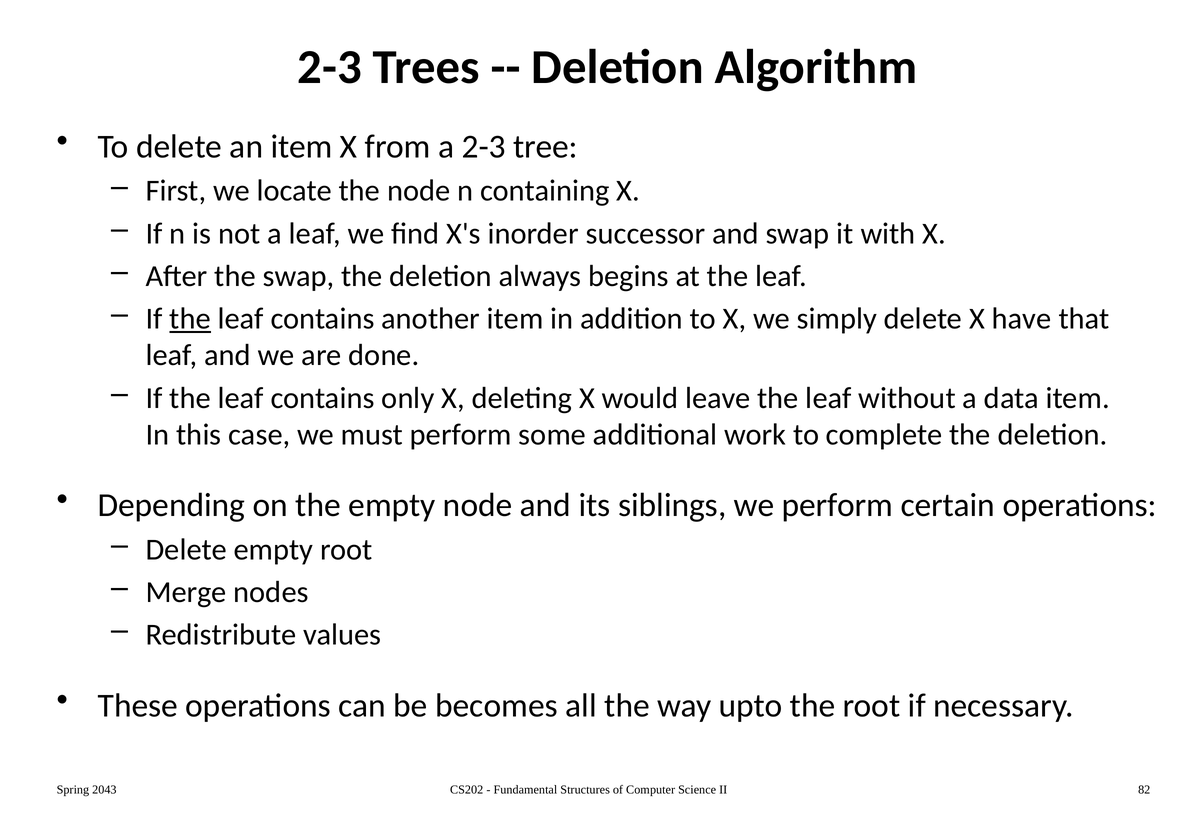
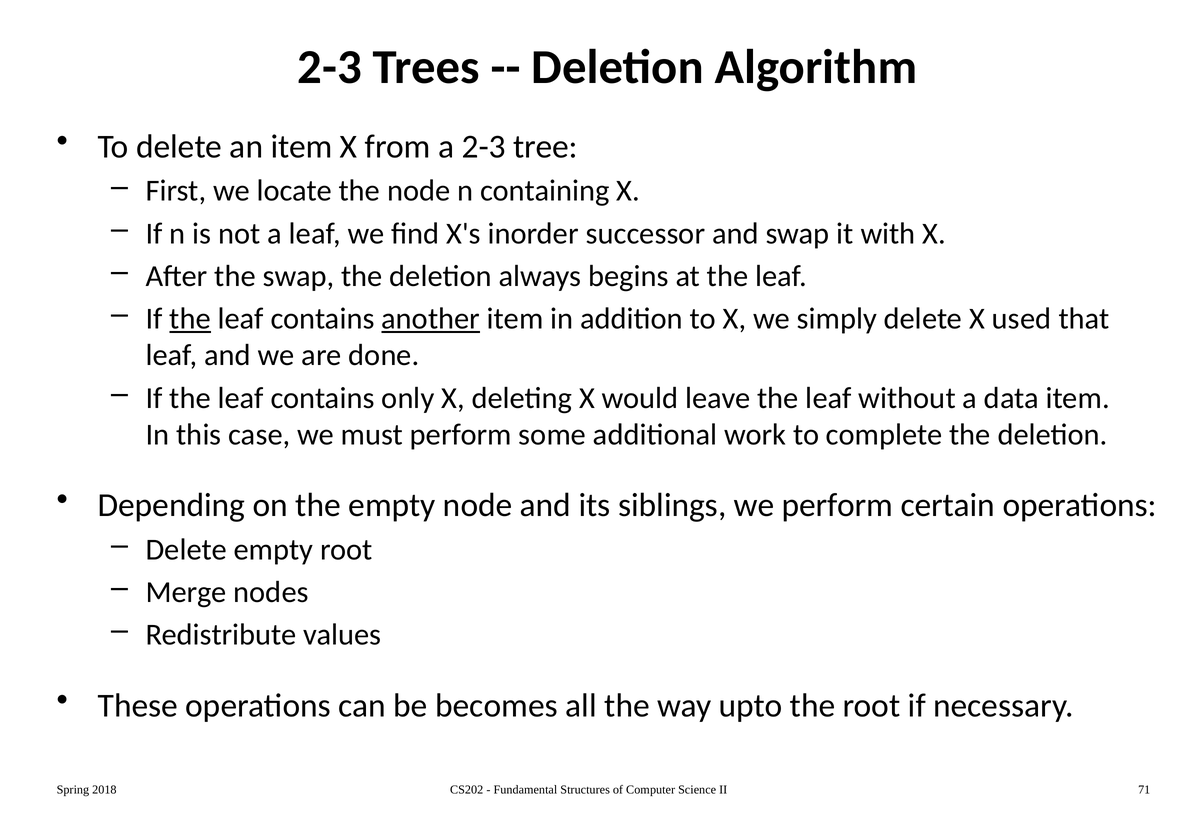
another underline: none -> present (431, 319)
have: have -> used (1022, 319)
2043: 2043 -> 2018 (104, 790)
82: 82 -> 71 (1144, 790)
